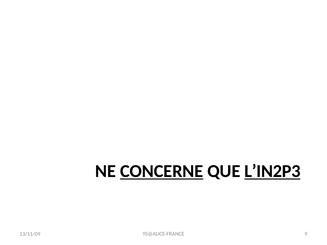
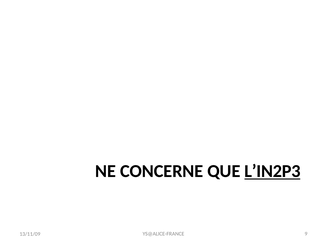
CONCERNE underline: present -> none (162, 171)
